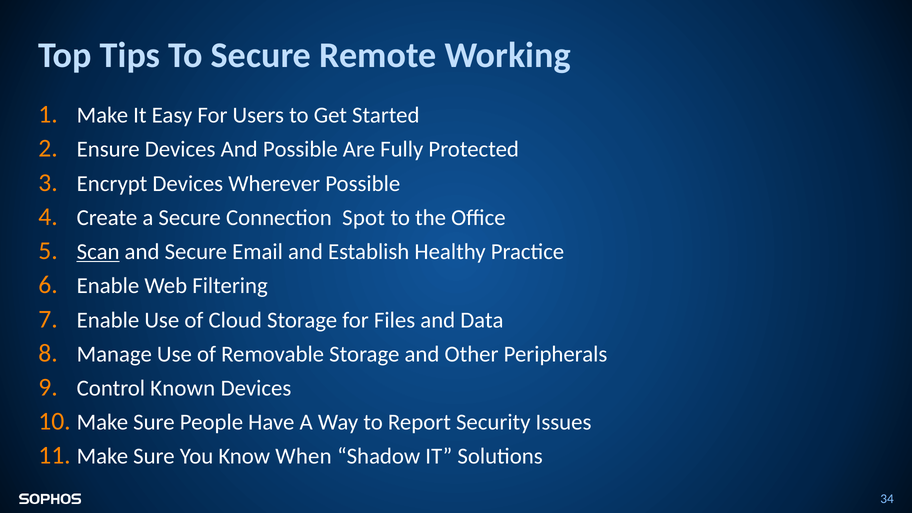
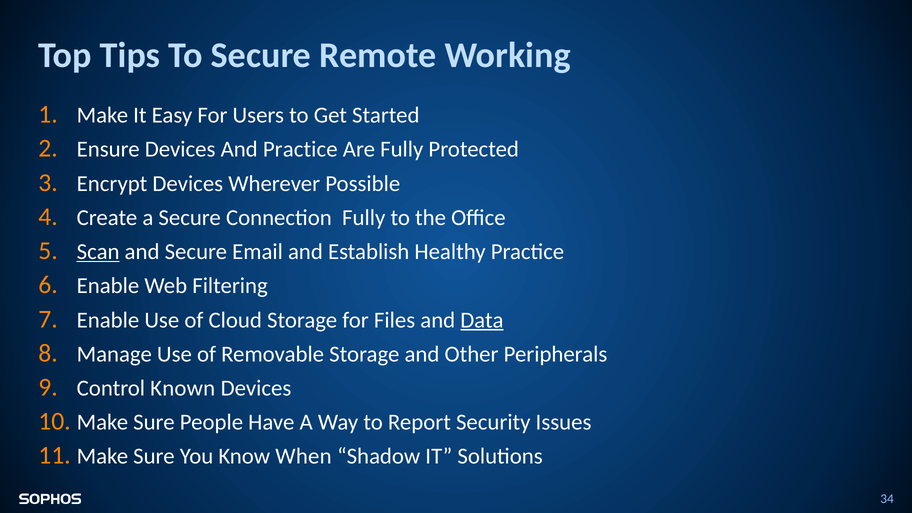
And Possible: Possible -> Practice (300, 149)
Connection Spot: Spot -> Fully (364, 218)
Data underline: none -> present (482, 320)
